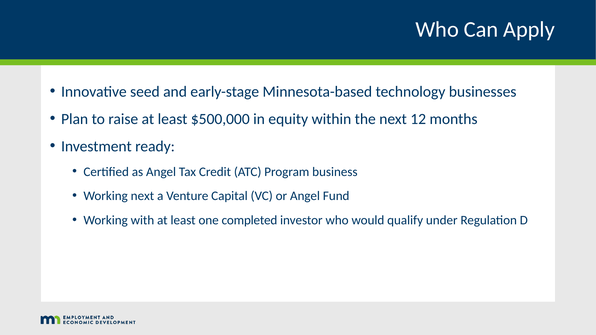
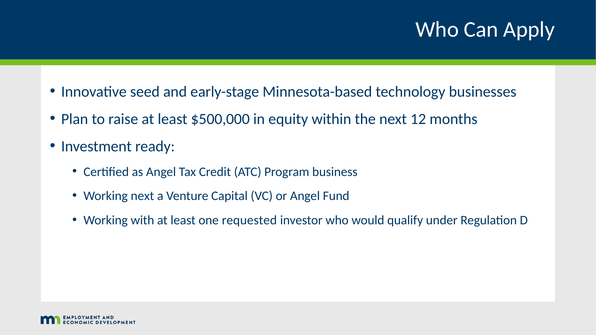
completed: completed -> requested (249, 220)
